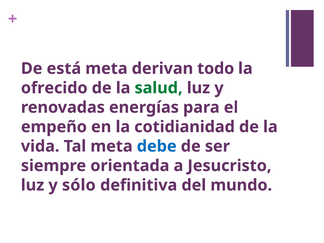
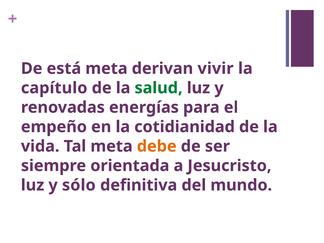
todo: todo -> vivir (216, 69)
ofrecido: ofrecido -> capítulo (54, 88)
debe colour: blue -> orange (157, 146)
